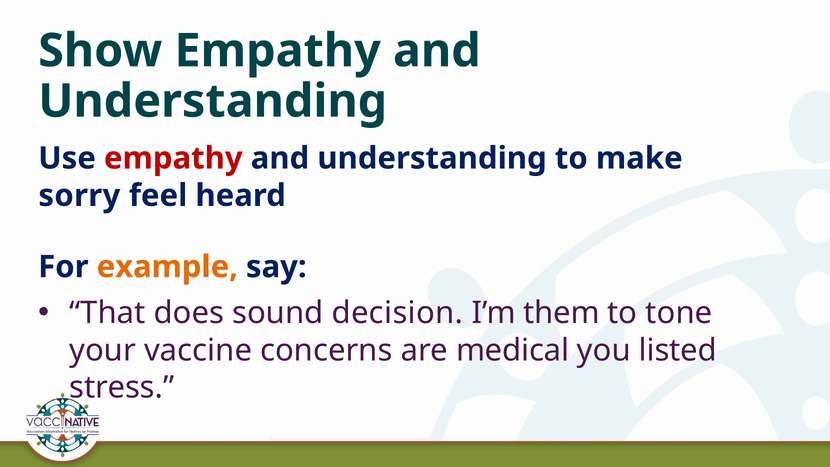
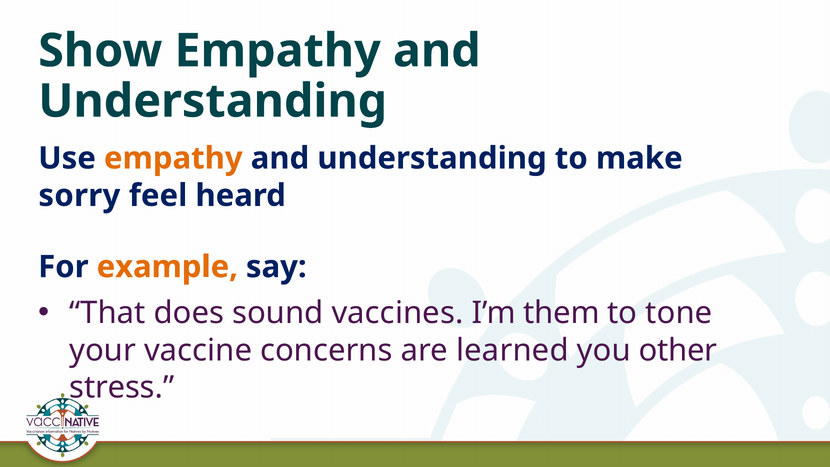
empathy colour: red -> orange (173, 158)
decision: decision -> vaccines (397, 313)
medical: medical -> learned (512, 350)
listed: listed -> other (678, 350)
